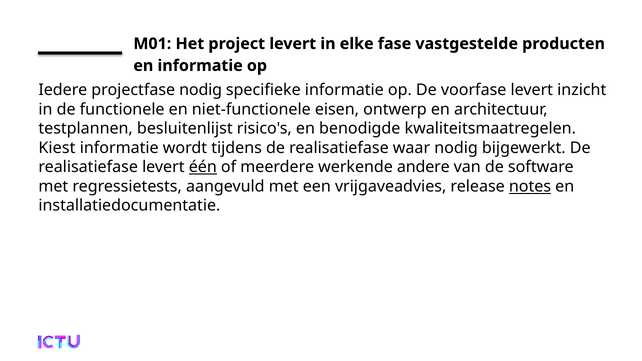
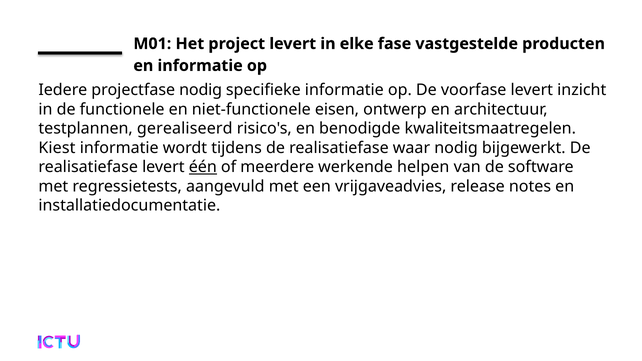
besluitenlijst: besluitenlijst -> gerealiseerd (185, 129)
andere: andere -> helpen (423, 167)
notes underline: present -> none (530, 186)
